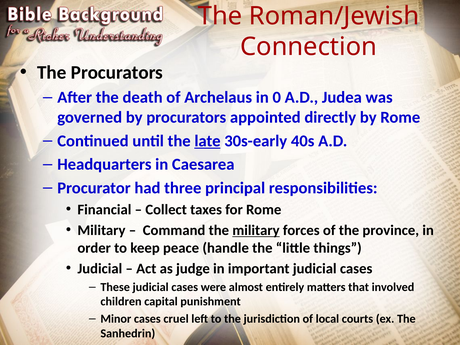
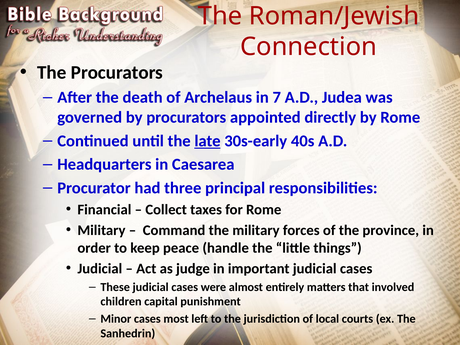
0: 0 -> 7 (277, 98)
military underline: present -> none (256, 230)
cruel: cruel -> most (176, 319)
